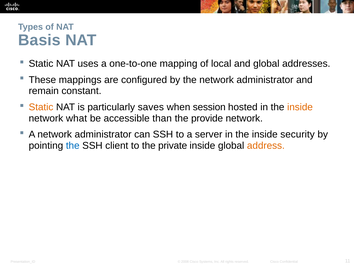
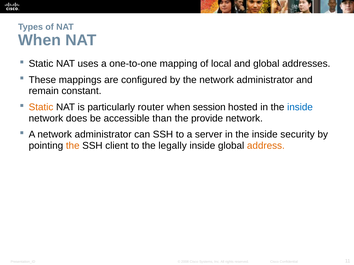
Basis: Basis -> When (39, 40)
saves: saves -> router (151, 107)
inside colour: orange -> blue (300, 107)
what: what -> does (77, 119)
the colour: blue -> orange (73, 146)
private: private -> legally (173, 146)
